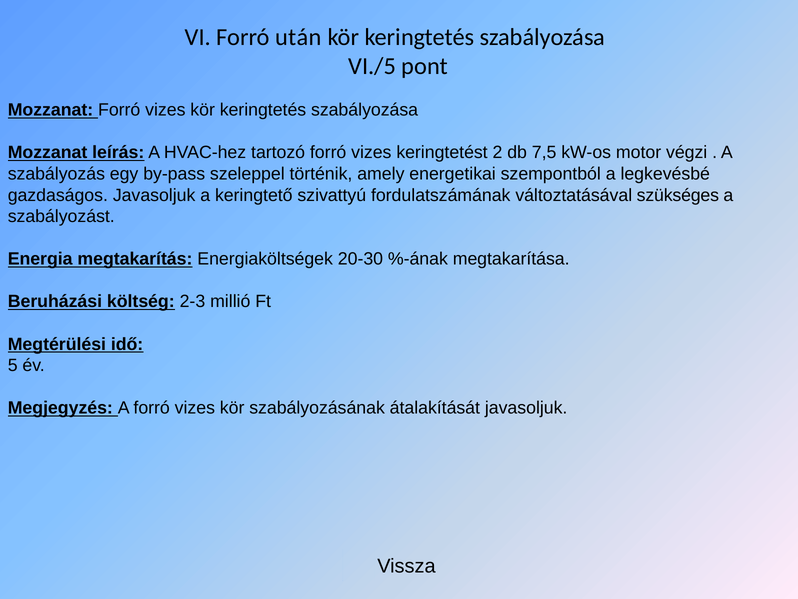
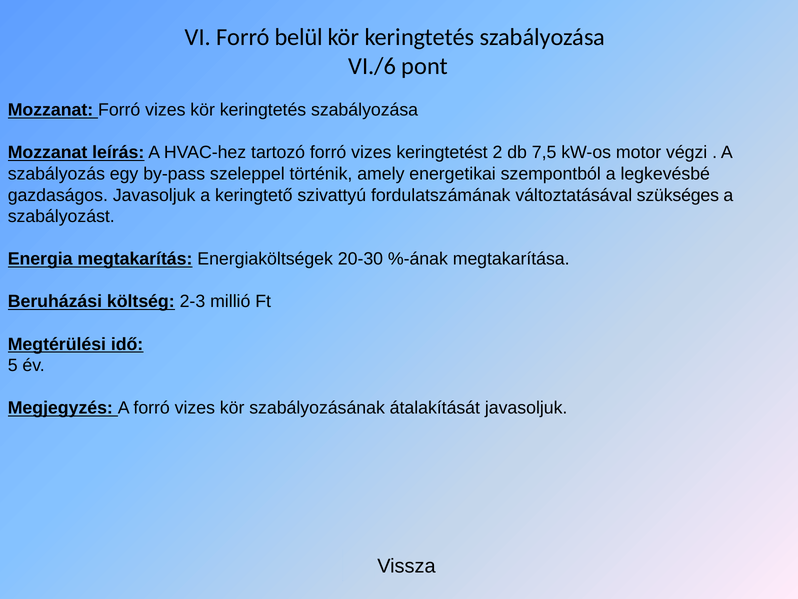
után: után -> belül (299, 37)
VI./5: VI./5 -> VI./6 (372, 66)
